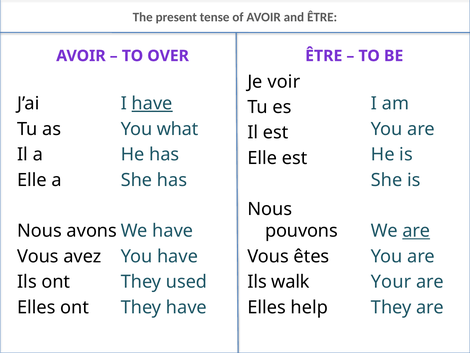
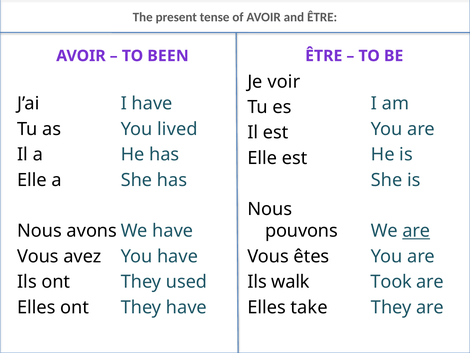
OVER: OVER -> BEEN (168, 56)
have underline: present -> none (152, 103)
what: what -> lived (177, 129)
Your: Your -> Took (391, 282)
help: help -> take (309, 307)
